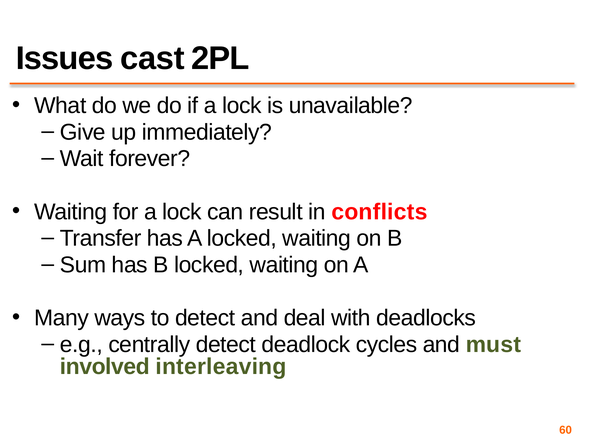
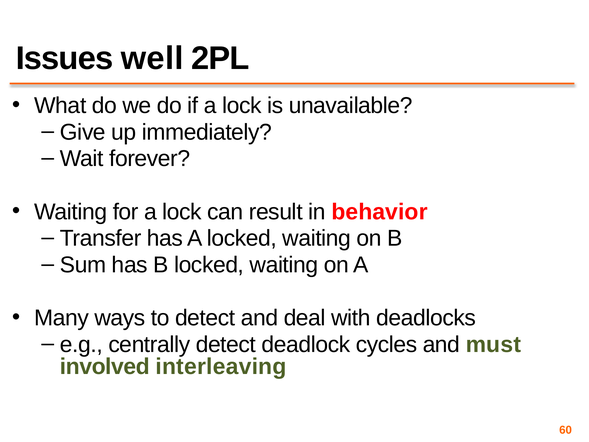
cast: cast -> well (152, 58)
conflicts: conflicts -> behavior (380, 212)
